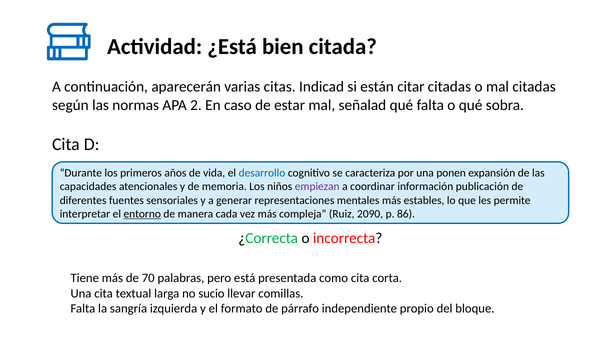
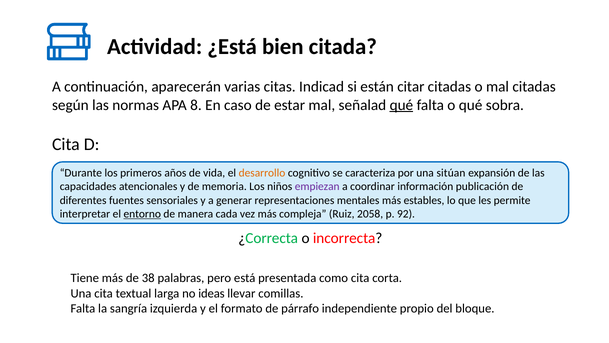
2: 2 -> 8 (196, 105)
qué underline: none -> present (401, 105)
desarrollo colour: blue -> orange (262, 173)
ponen: ponen -> sitúan (451, 173)
2090: 2090 -> 2058 (370, 214)
86: 86 -> 92 (406, 214)
70: 70 -> 38 (148, 278)
sucio: sucio -> ideas (211, 293)
